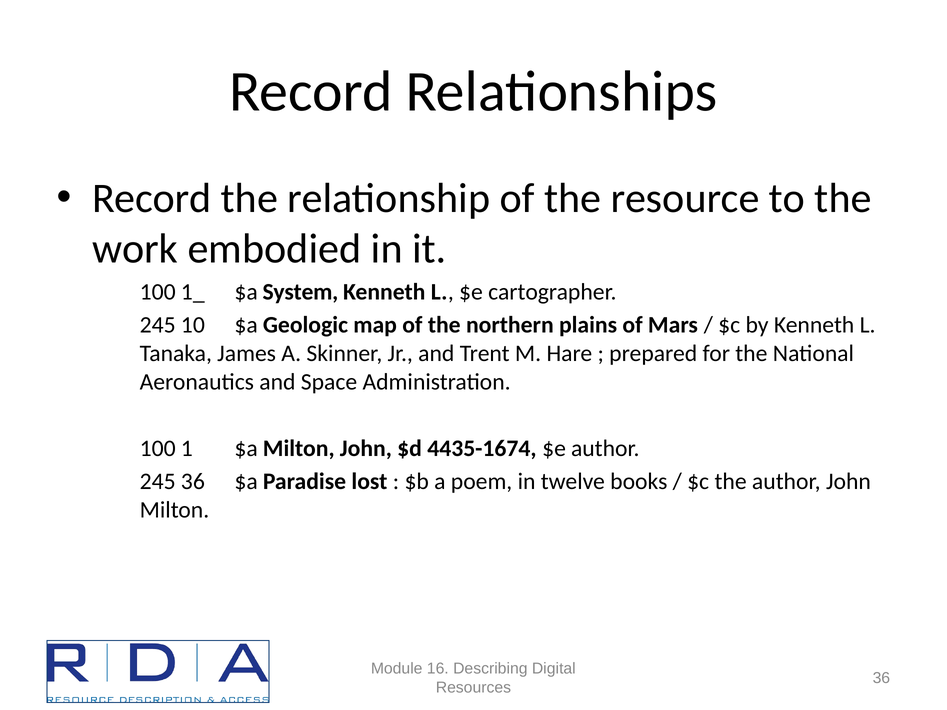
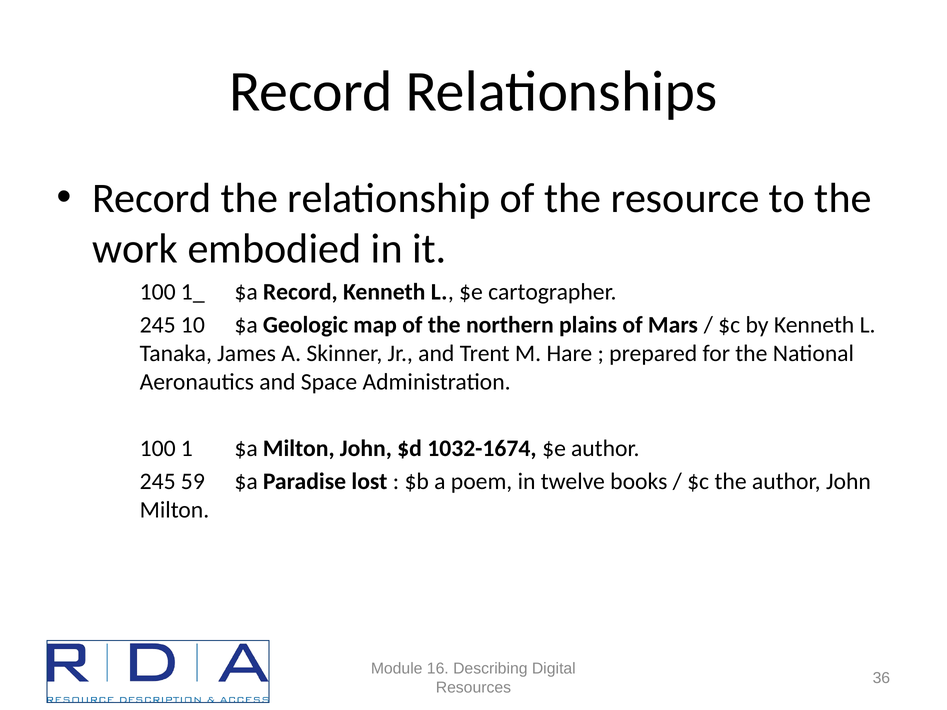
$a System: System -> Record (300, 292)
4435-1674: 4435-1674 -> 1032-1674 (482, 448)
245 36: 36 -> 59 (193, 481)
